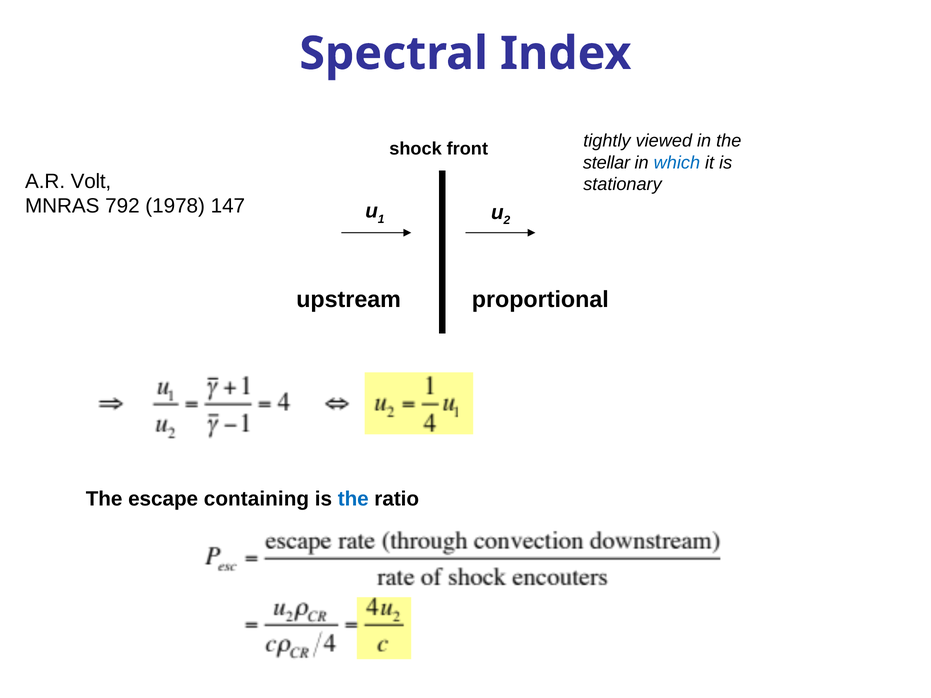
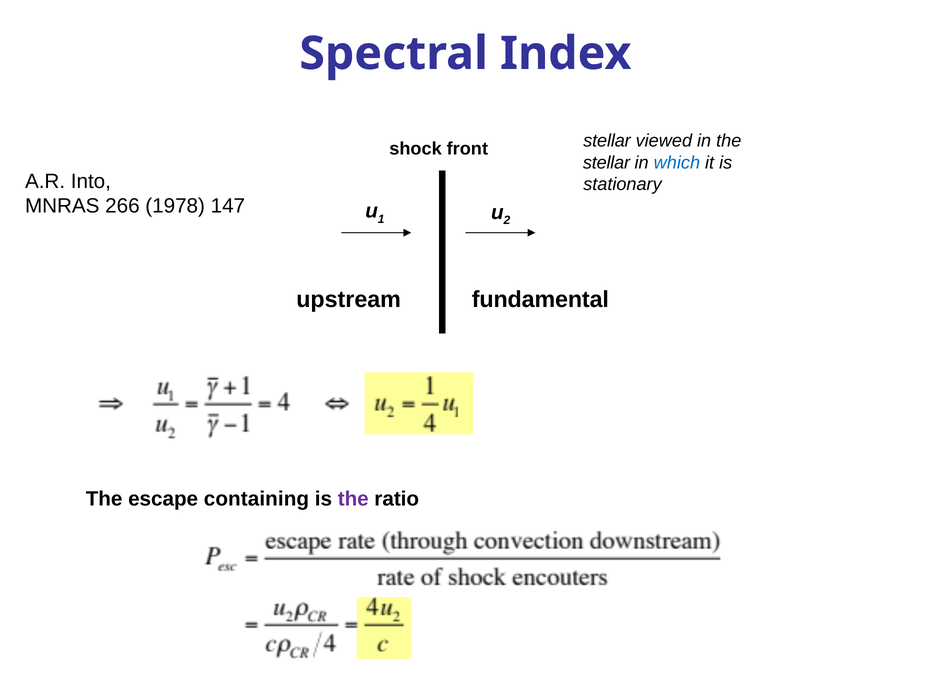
tightly: tightly -> stellar (607, 141)
Volt: Volt -> Into (91, 181)
792: 792 -> 266 (122, 206)
proportional: proportional -> fundamental (540, 299)
the colour: blue -> purple (353, 499)
